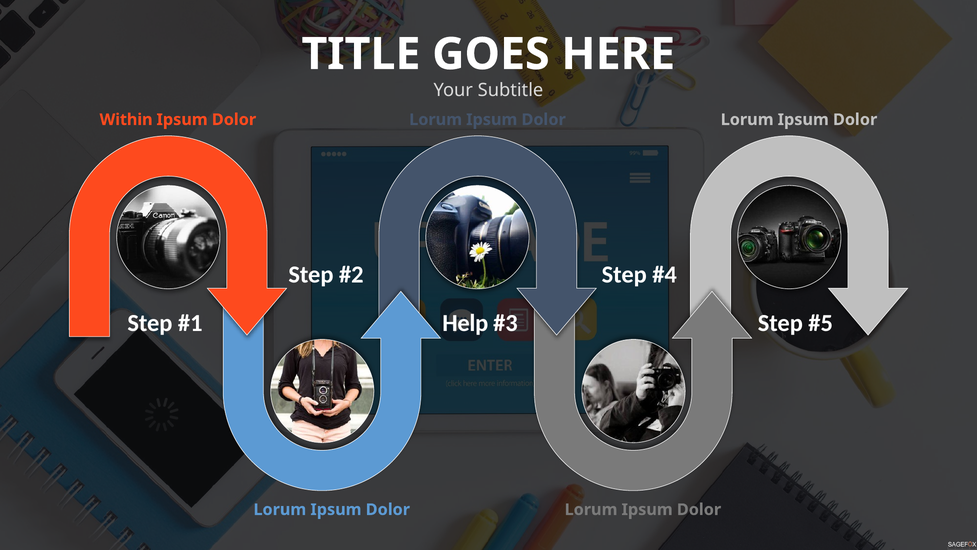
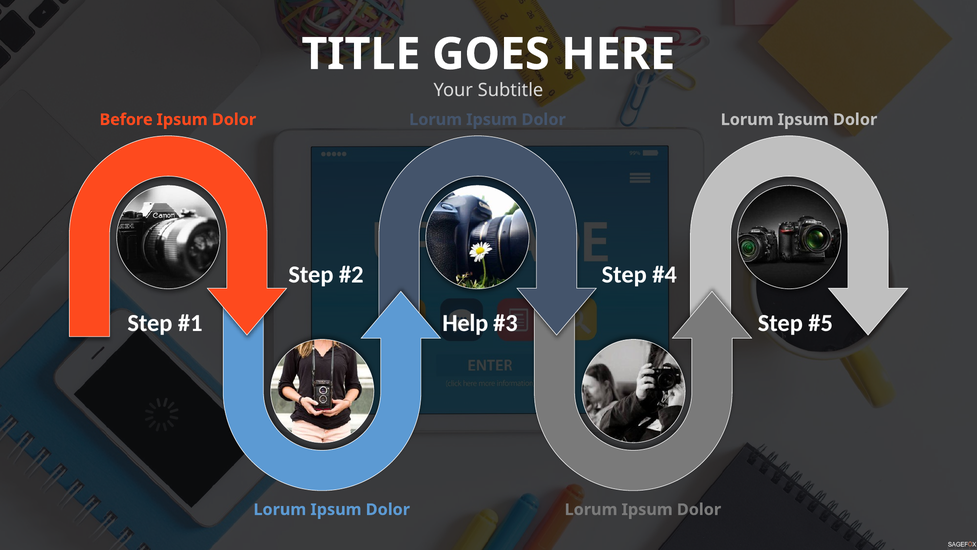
Within: Within -> Before (126, 120)
